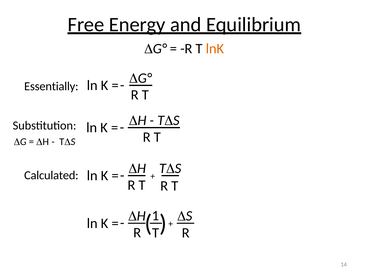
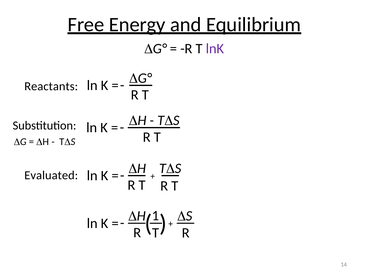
lnK colour: orange -> purple (215, 49)
Essentially: Essentially -> Reactants (51, 86)
Calculated: Calculated -> Evaluated (51, 175)
